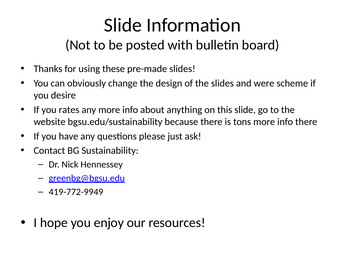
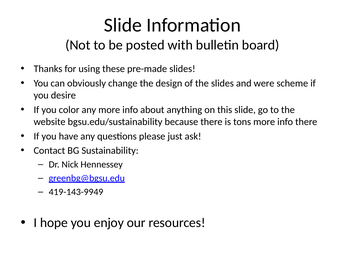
rates: rates -> color (69, 110)
419-772-9949: 419-772-9949 -> 419-143-9949 (76, 192)
